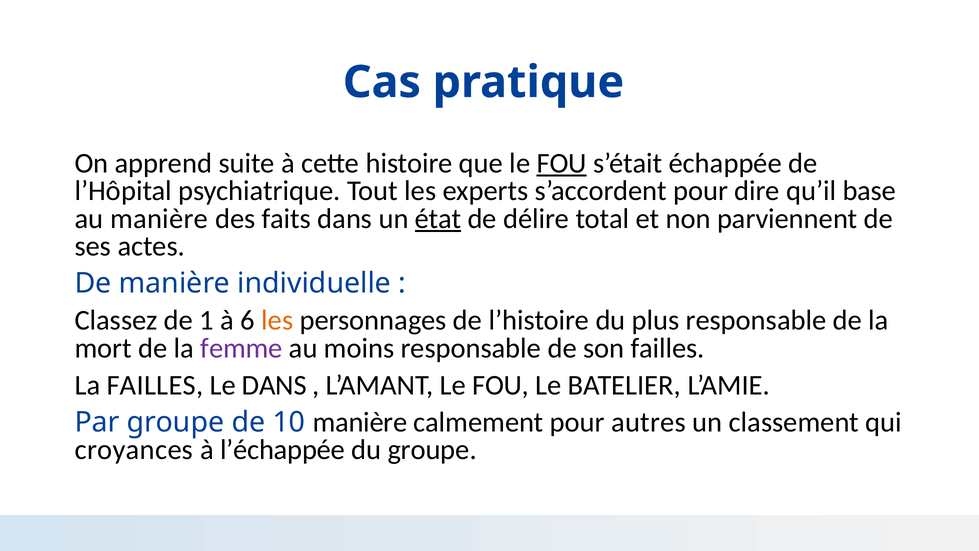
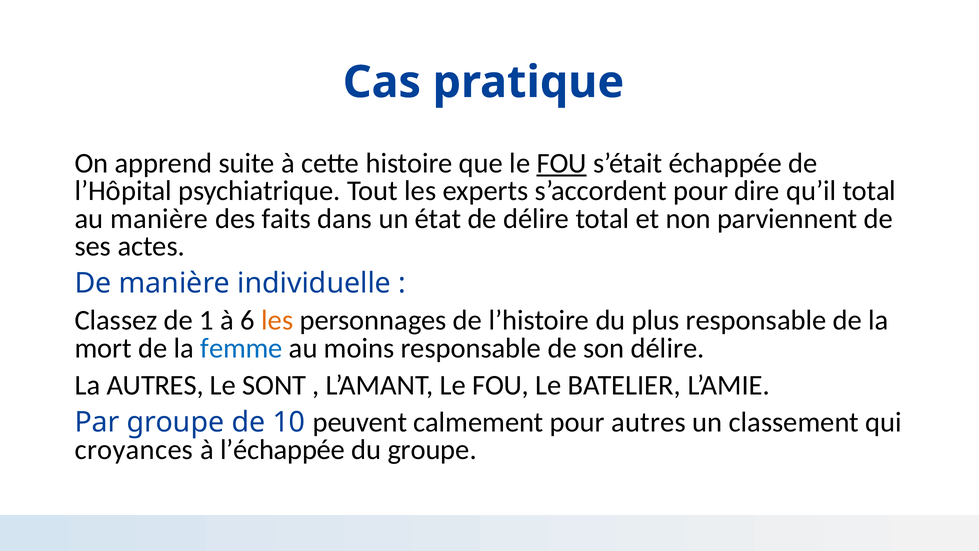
qu’il base: base -> total (869, 191)
état underline: present -> none (438, 219)
femme colour: purple -> blue (242, 348)
son failles: failles -> délire (668, 348)
La FAILLES: FAILLES -> AUTRES (155, 385)
Le DANS: DANS -> SONT (274, 385)
10 manière: manière -> peuvent (360, 422)
